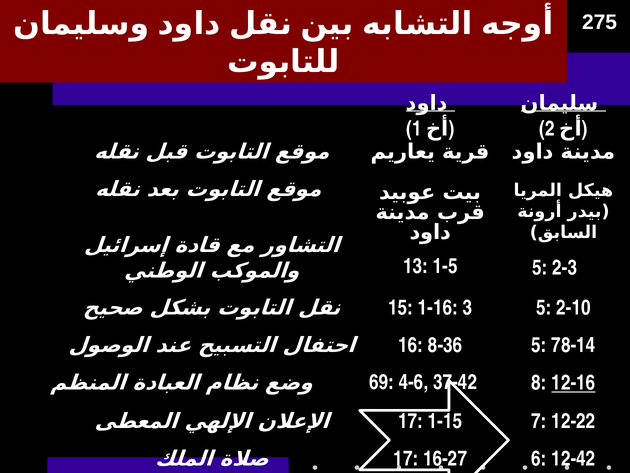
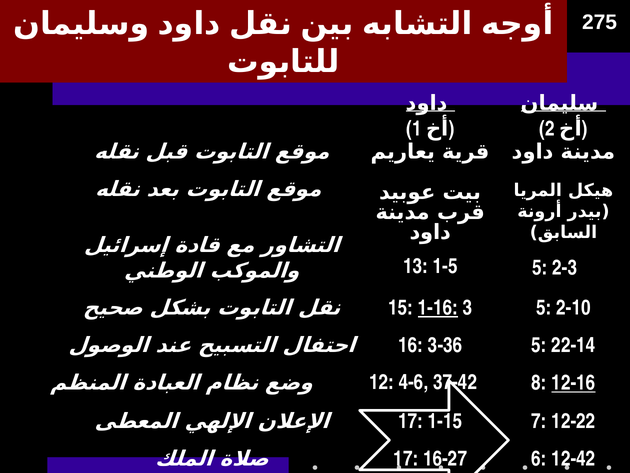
1-16 underline: none -> present (438, 307)
8-36: 8-36 -> 3-36 (445, 345)
78-14: 78-14 -> 22-14 (573, 345)
69: 69 -> 12 (381, 382)
